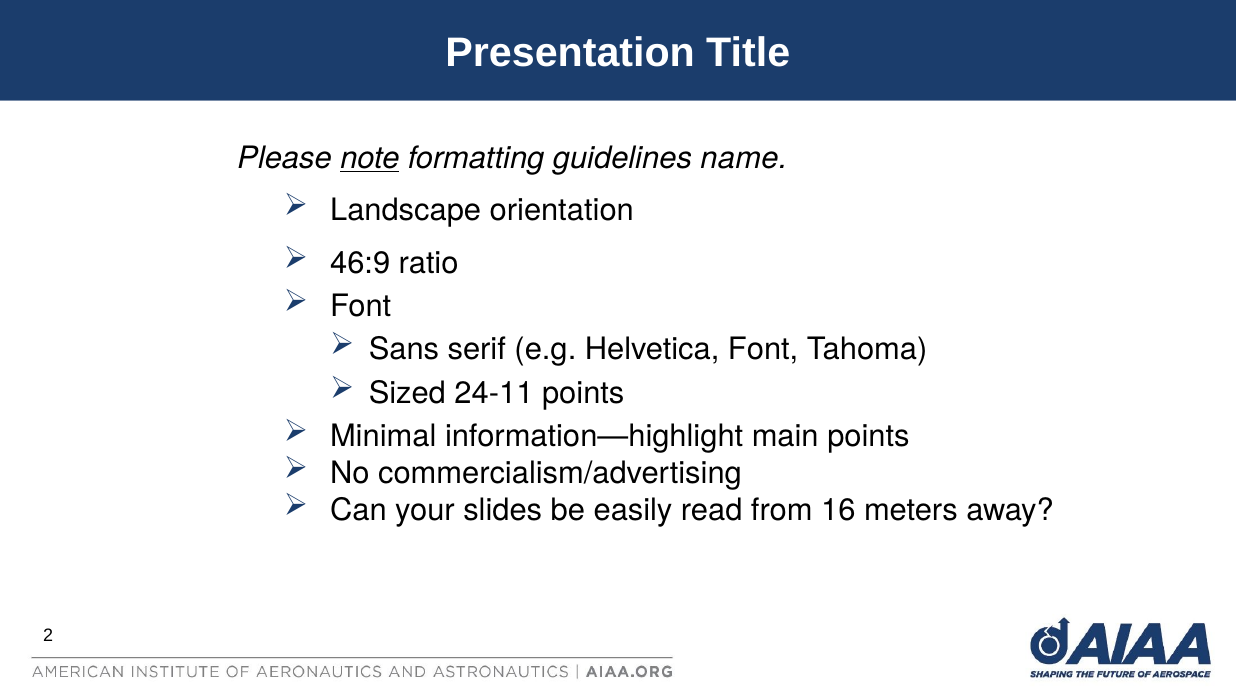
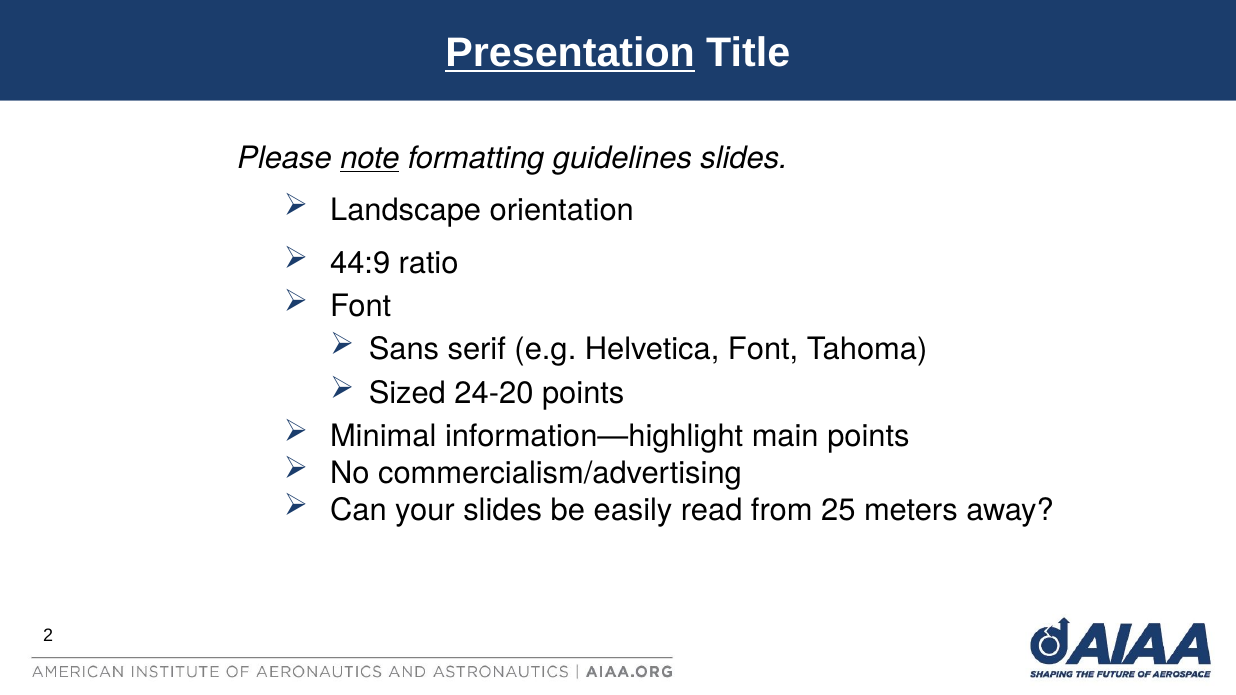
Presentation underline: none -> present (570, 53)
guidelines name: name -> slides (744, 158)
46:9: 46:9 -> 44:9 (360, 263)
24-11: 24-11 -> 24-20 (494, 393)
16: 16 -> 25 (838, 511)
